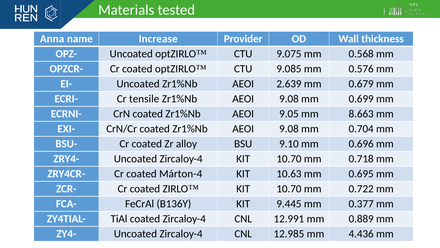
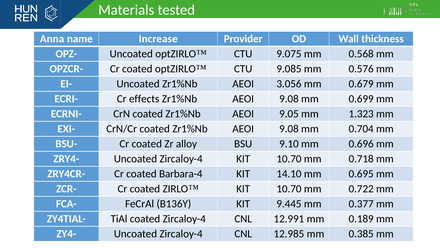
2.639: 2.639 -> 3.056 (289, 84)
tensile: tensile -> effects (144, 99)
8.663: 8.663 -> 1.323 (361, 114)
Márton-4: Márton-4 -> Barbara-4 (181, 174)
10.63: 10.63 -> 14.10 (289, 174)
0.889: 0.889 -> 0.189 (361, 218)
4.436: 4.436 -> 0.385 (361, 233)
